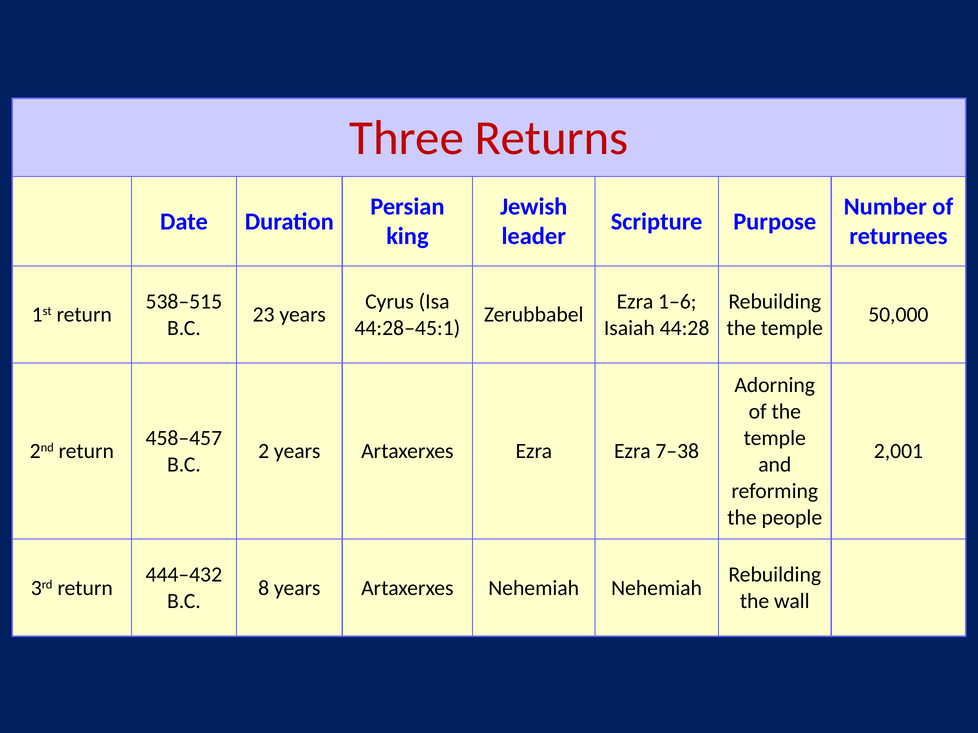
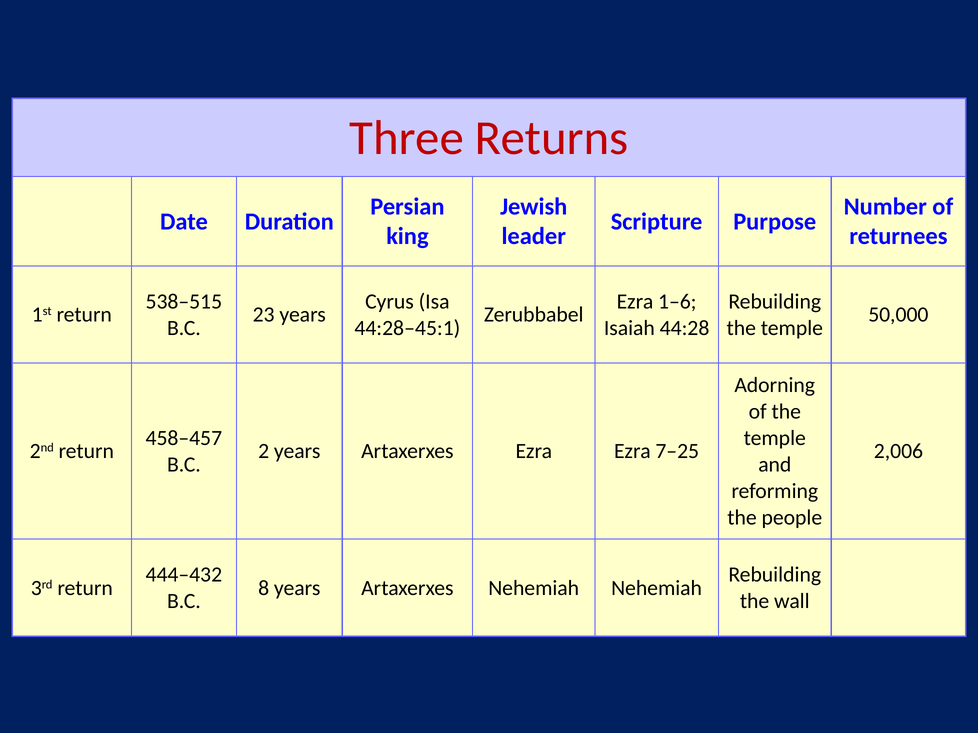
7–38: 7–38 -> 7–25 (677, 452)
2,001: 2,001 -> 2,006 (898, 452)
